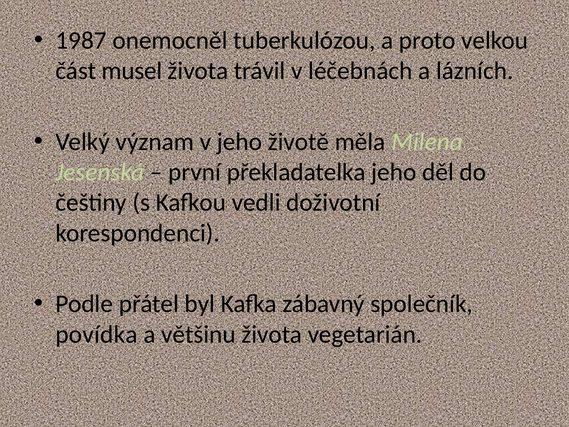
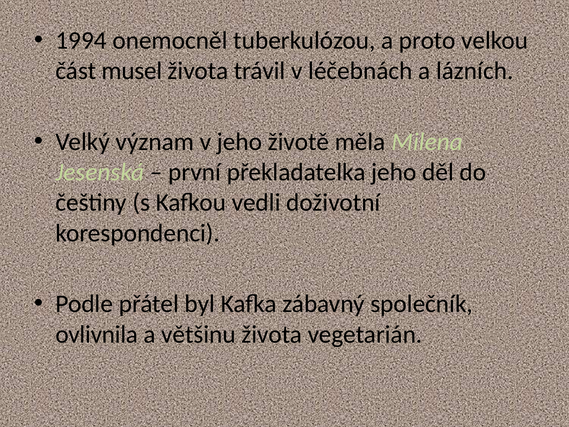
1987: 1987 -> 1994 (81, 41)
povídka: povídka -> ovlivnila (97, 334)
